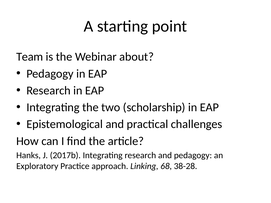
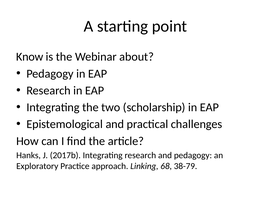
Team: Team -> Know (30, 57)
38-28: 38-28 -> 38-79 (186, 166)
